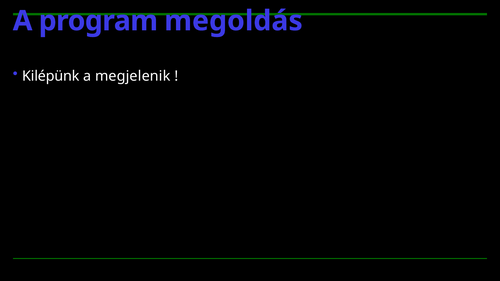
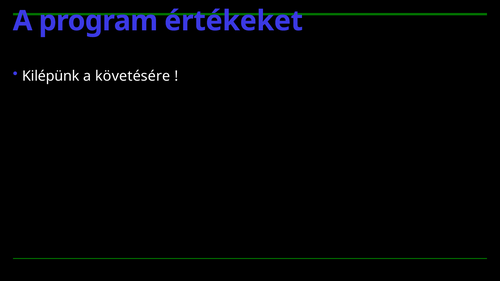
megoldás: megoldás -> értékeket (234, 21)
megjelenik: megjelenik -> követésére (133, 76)
